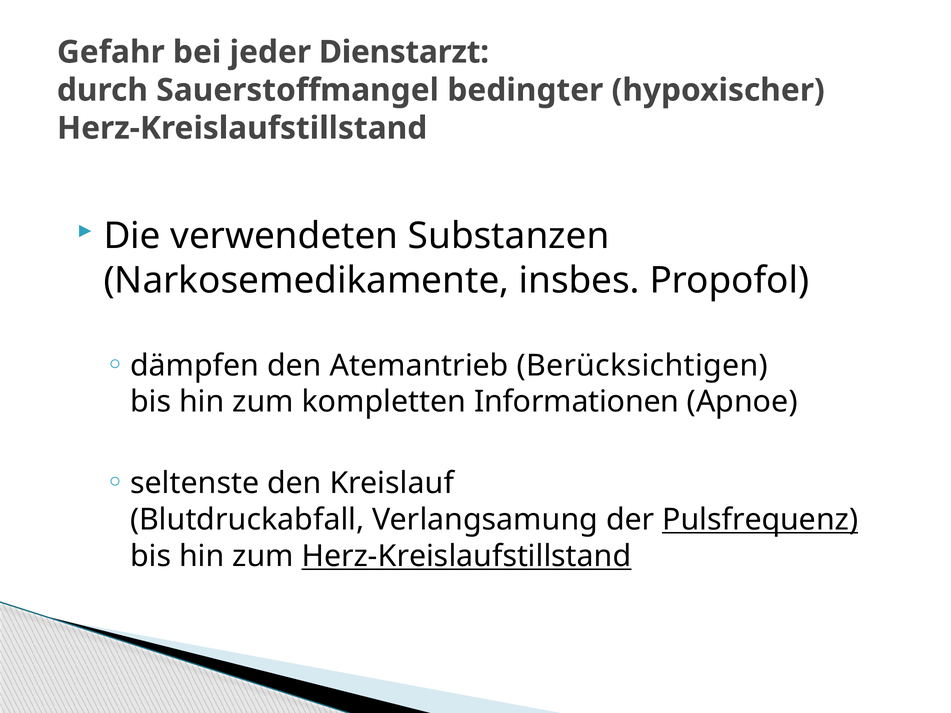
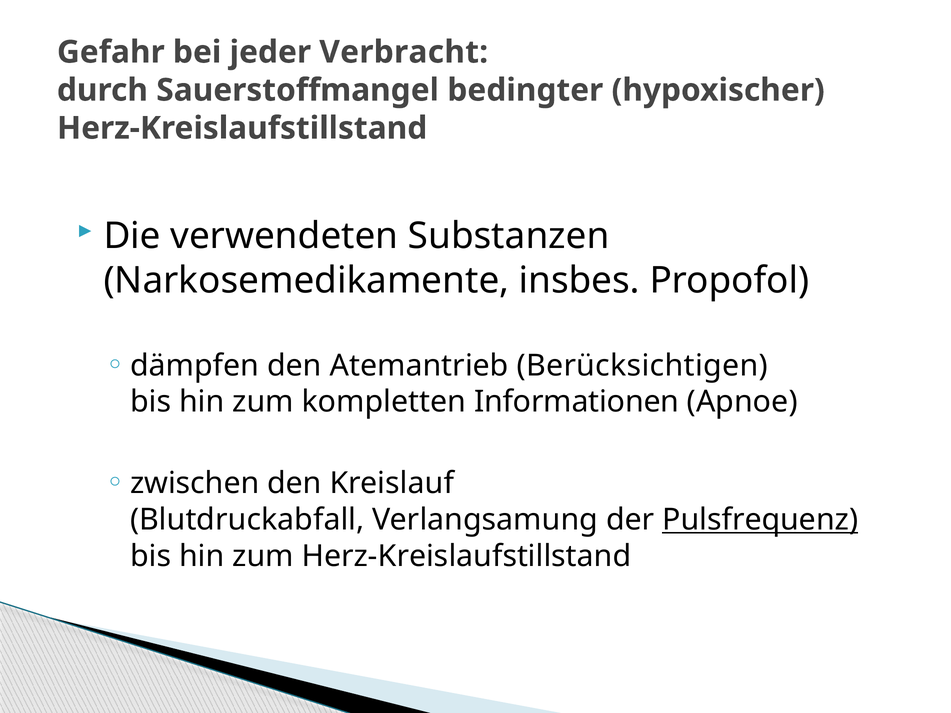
Dienstarzt: Dienstarzt -> Verbracht (404, 52)
seltenste: seltenste -> zwischen (195, 483)
Herz-Kreislaufstillstand underline: present -> none (466, 556)
